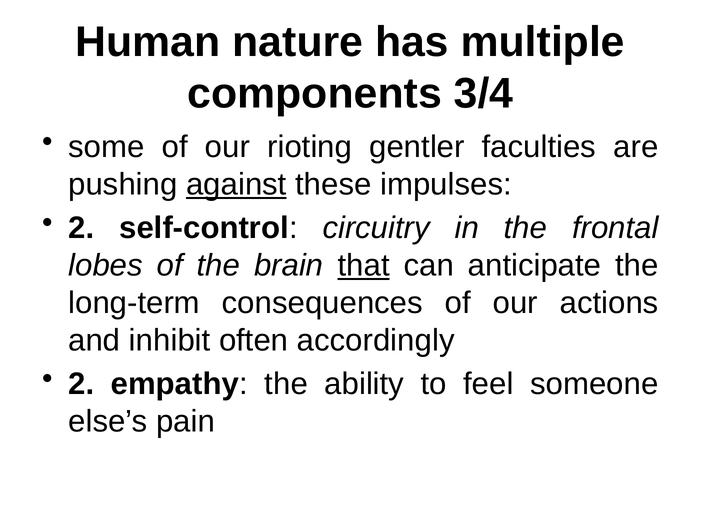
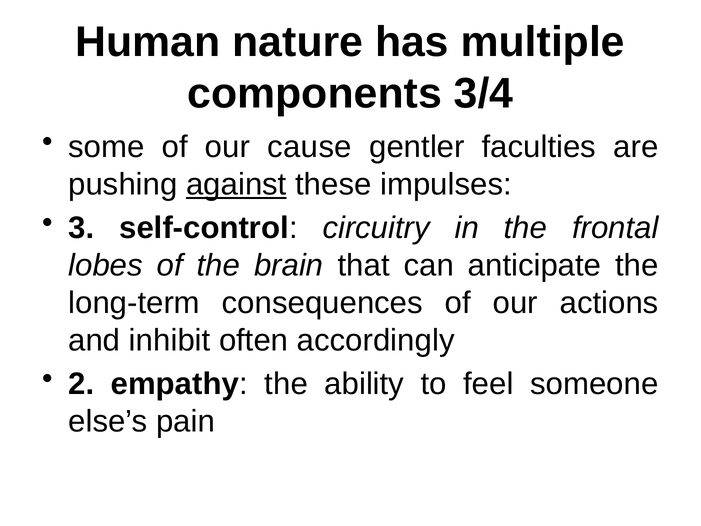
rioting: rioting -> cause (310, 147)
2: 2 -> 3 (81, 228)
that underline: present -> none (364, 265)
